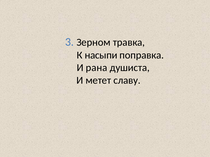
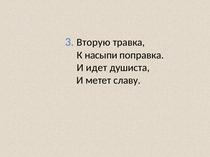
Зерном: Зерном -> Вторую (93, 42)
рана: рана -> идет (97, 68)
